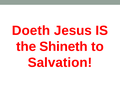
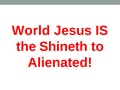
Doeth: Doeth -> World (31, 31)
Salvation: Salvation -> Alienated (60, 63)
